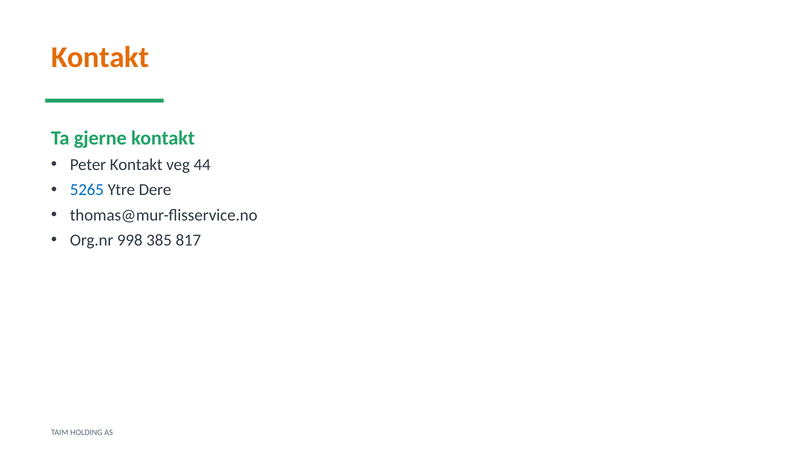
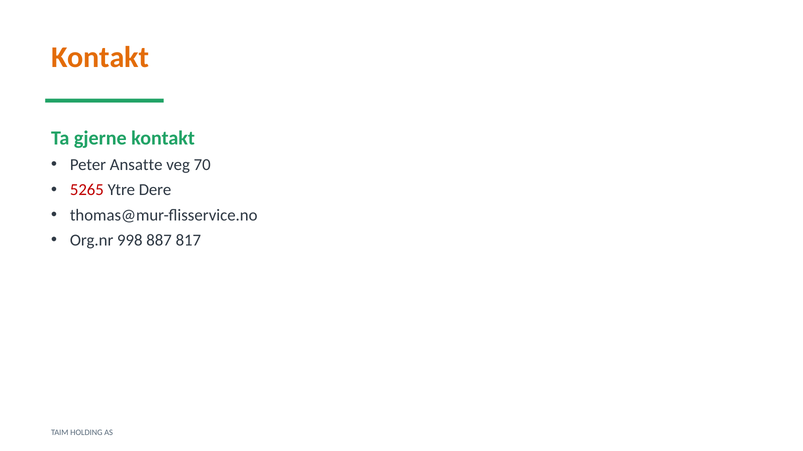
Peter Kontakt: Kontakt -> Ansatte (136, 165)
44: 44 -> 70 (202, 165)
5265 colour: blue -> red (87, 190)
385: 385 -> 887 (159, 240)
